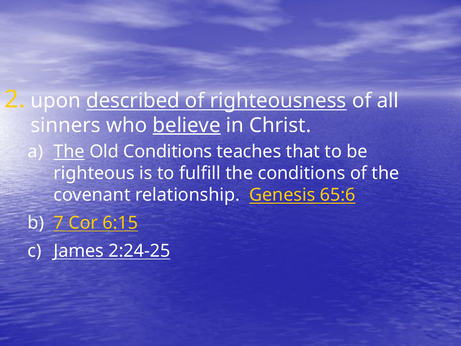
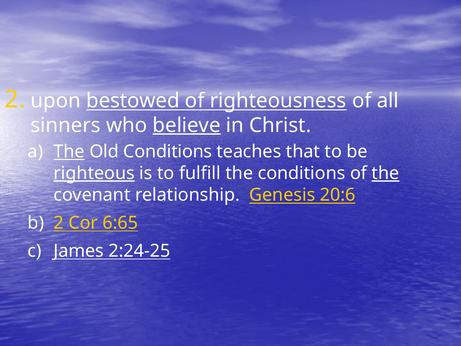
described: described -> bestowed (133, 101)
righteous underline: none -> present (94, 173)
the underline: none -> present (385, 173)
65:6: 65:6 -> 20:6 (338, 195)
7: 7 -> 2 (59, 223)
6:15: 6:15 -> 6:65 (120, 223)
